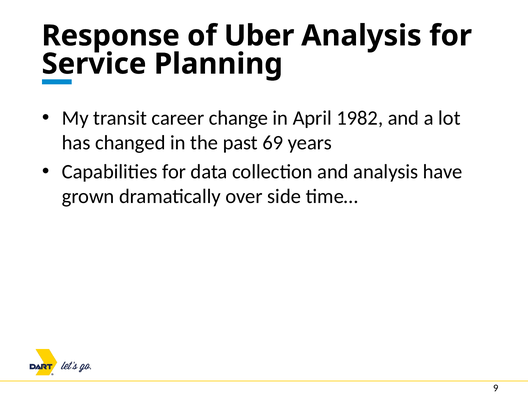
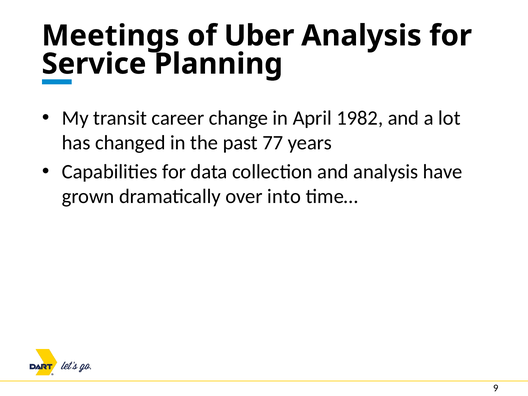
Response: Response -> Meetings (110, 36)
69: 69 -> 77 (273, 143)
side: side -> into (284, 196)
